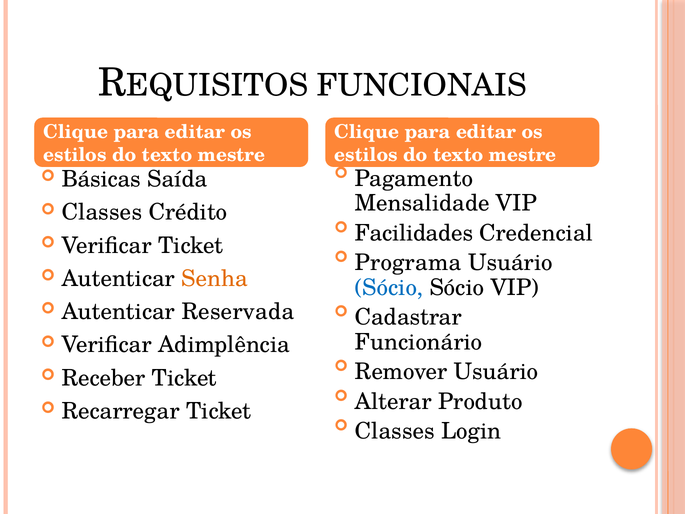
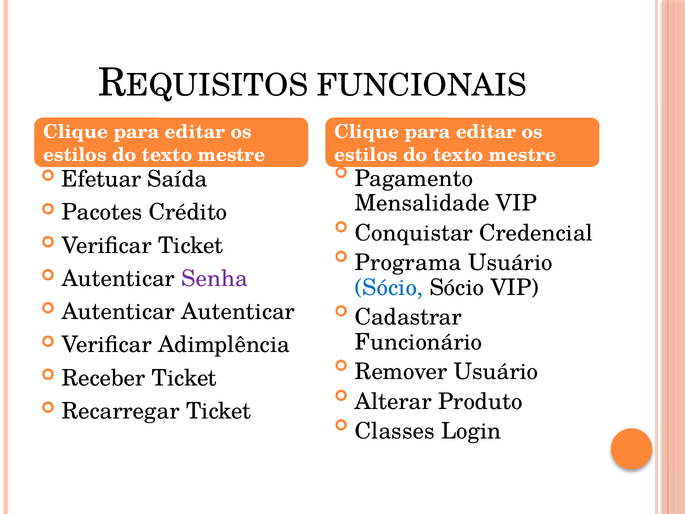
Básicas: Básicas -> Efetuar (101, 179)
Classes: Classes -> Pacotes (102, 212)
Facilidades: Facilidades -> Conquistar (414, 233)
Senha colour: orange -> purple (215, 279)
Autenticar Reservada: Reservada -> Autenticar (238, 312)
